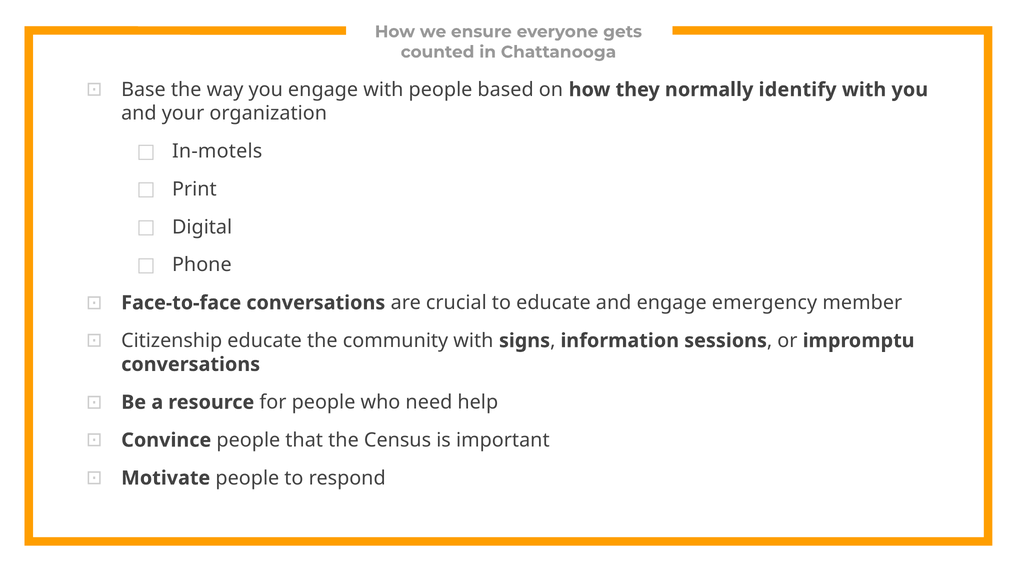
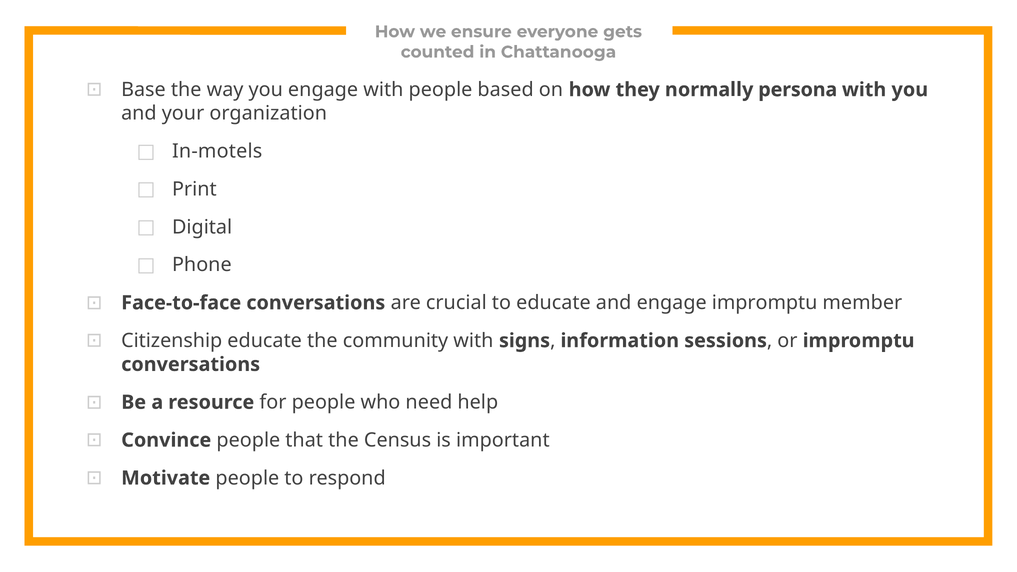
identify: identify -> persona (798, 90)
engage emergency: emergency -> impromptu (765, 303)
